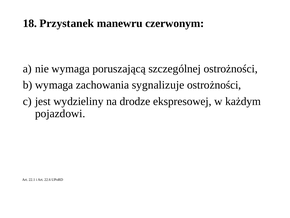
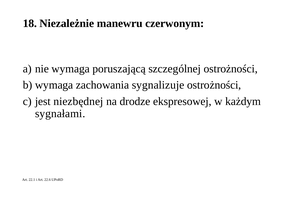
Przystanek: Przystanek -> Niezależnie (67, 23)
wydzieliny: wydzieliny -> niezbędnej (78, 101)
pojazdowi: pojazdowi -> sygnałami (60, 113)
